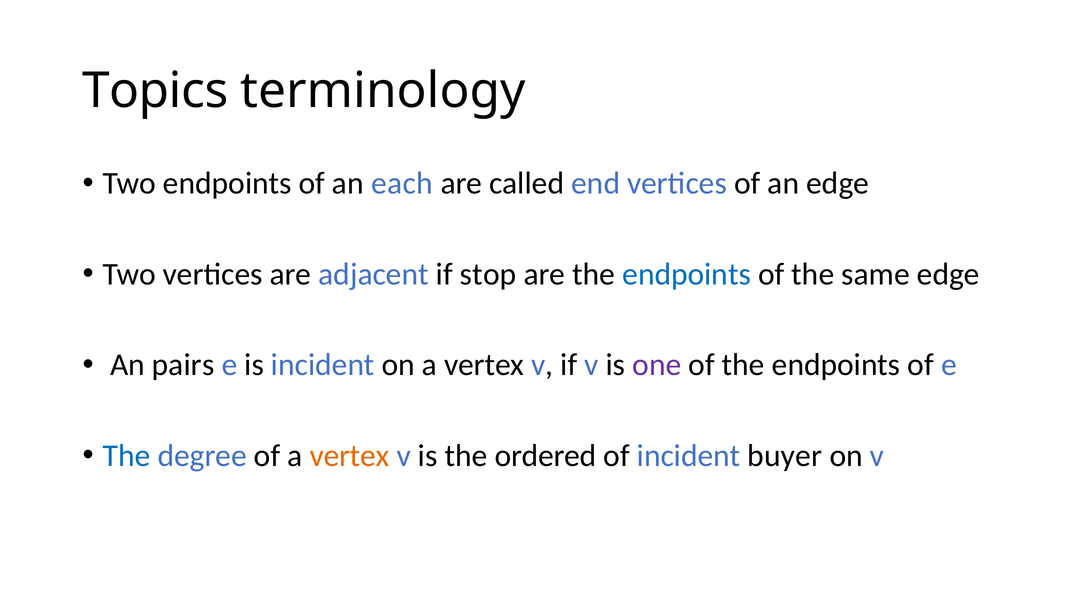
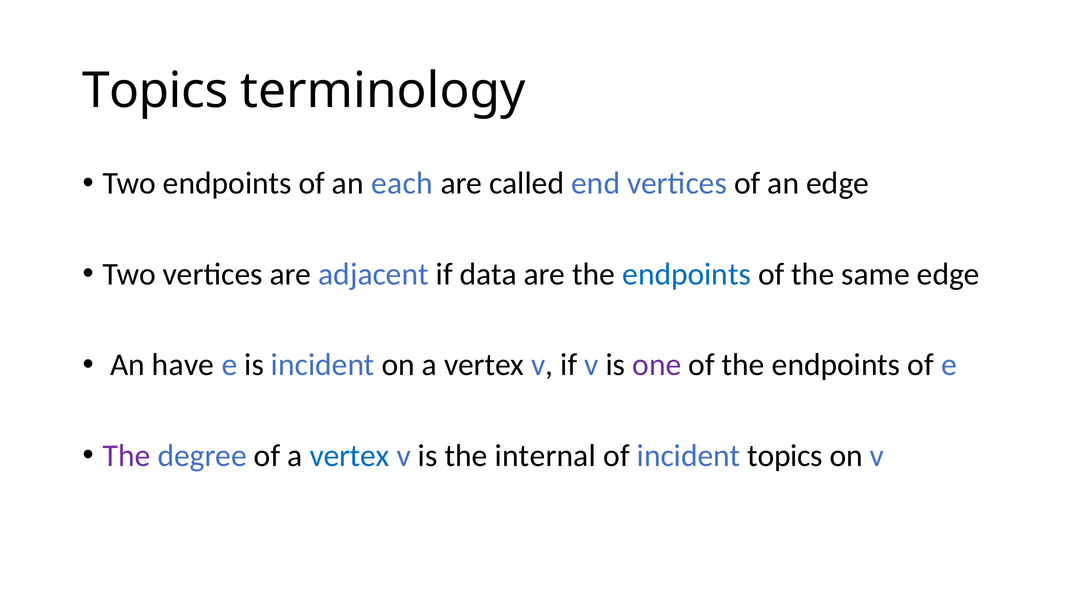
stop: stop -> data (488, 274)
pairs: pairs -> have (183, 365)
The colour: blue -> purple (127, 455)
vertex colour: orange -> blue (350, 455)
ordered: ordered -> internal (545, 455)
incident buyer: buyer -> topics (785, 455)
